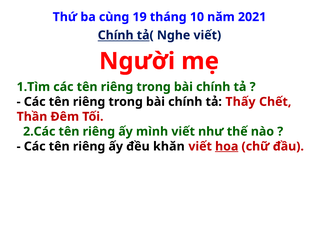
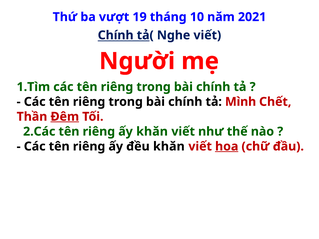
cùng: cùng -> vượt (114, 17)
Thấy: Thấy -> Mình (241, 102)
Đêm underline: none -> present (65, 117)
ấy mình: mình -> khăn (152, 132)
